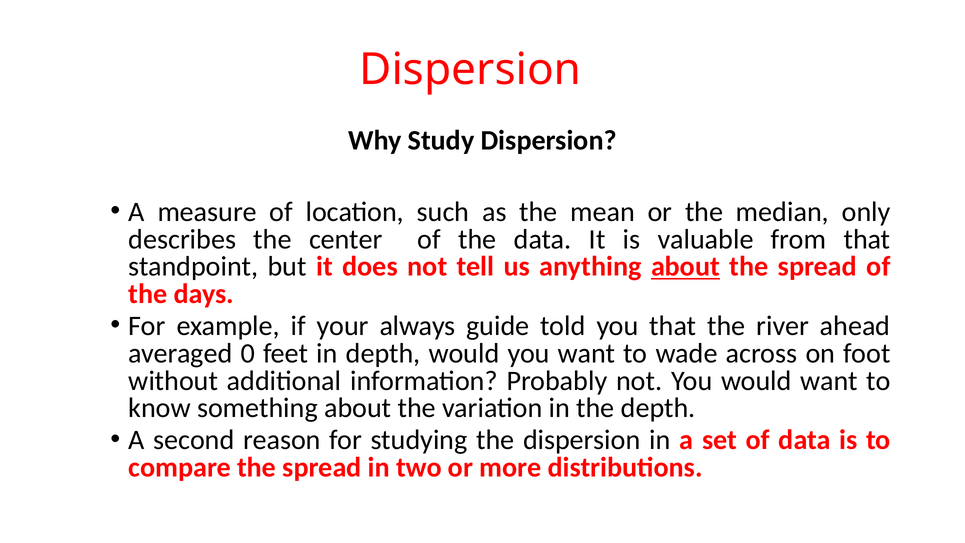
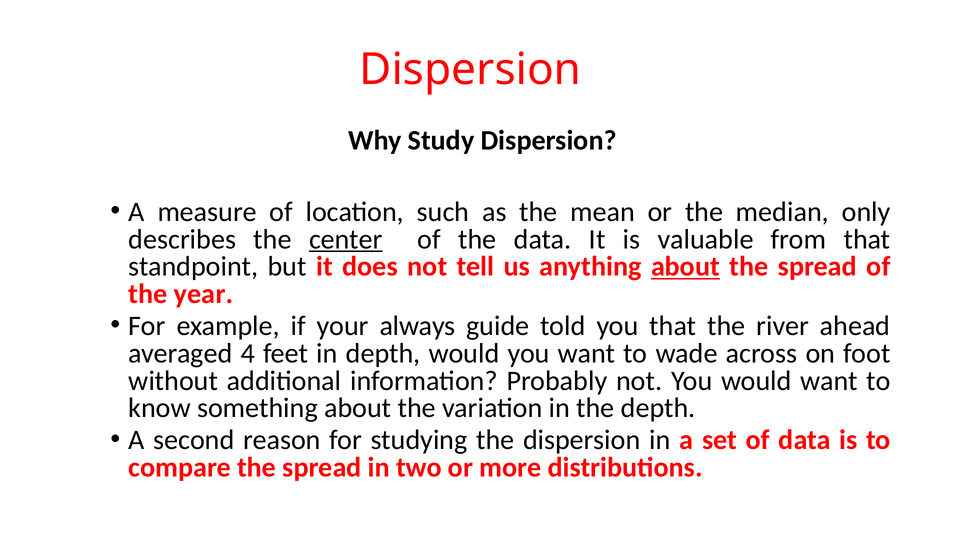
center underline: none -> present (346, 239)
days: days -> year (203, 294)
0: 0 -> 4 (248, 353)
